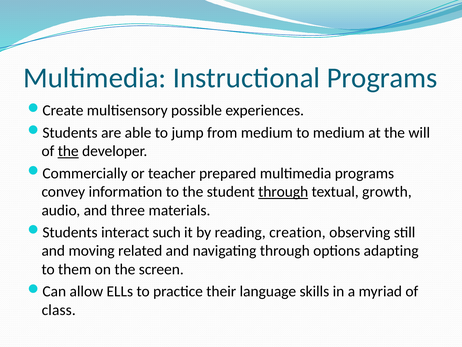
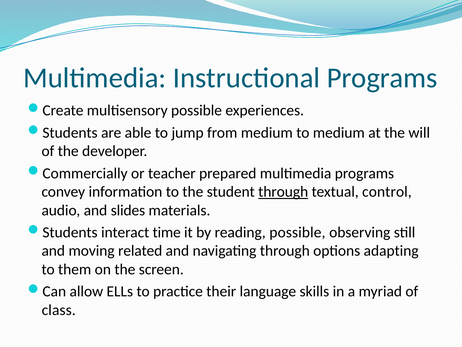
the underline: present -> none (68, 151)
growth: growth -> control (387, 192)
three: three -> slides (128, 210)
such: such -> time (167, 232)
reading creation: creation -> possible (297, 232)
